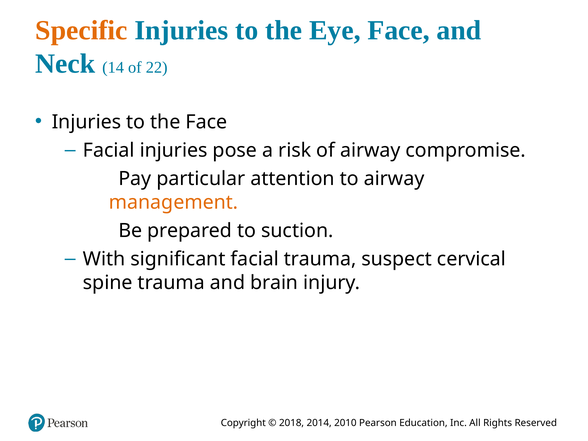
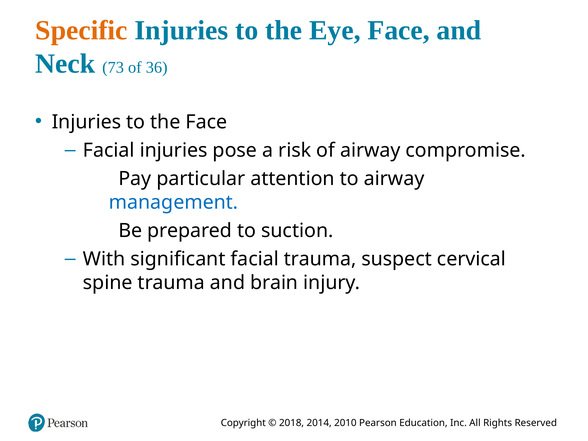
14: 14 -> 73 (113, 68)
22: 22 -> 36 (157, 68)
management colour: orange -> blue (174, 202)
